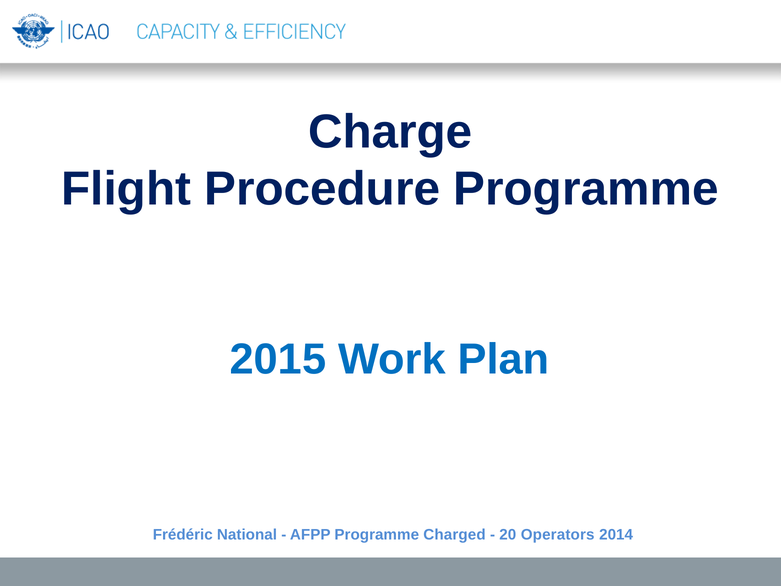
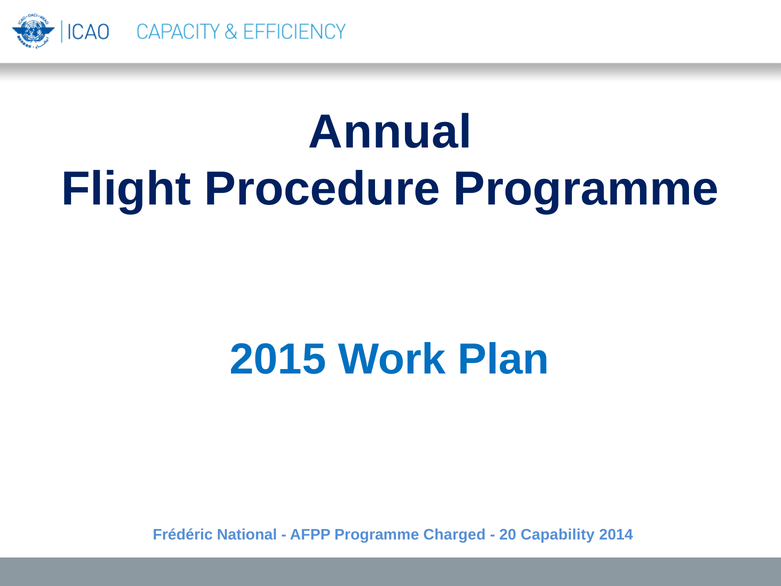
Charge: Charge -> Annual (390, 132)
Operators: Operators -> Capability (558, 535)
